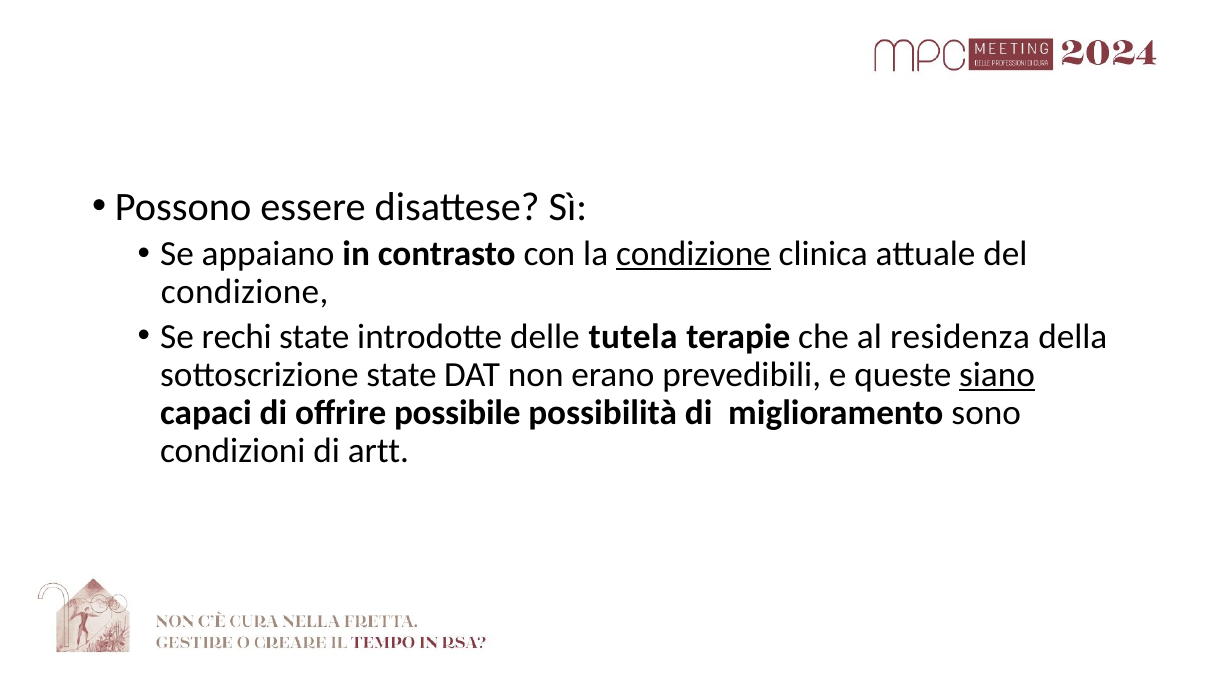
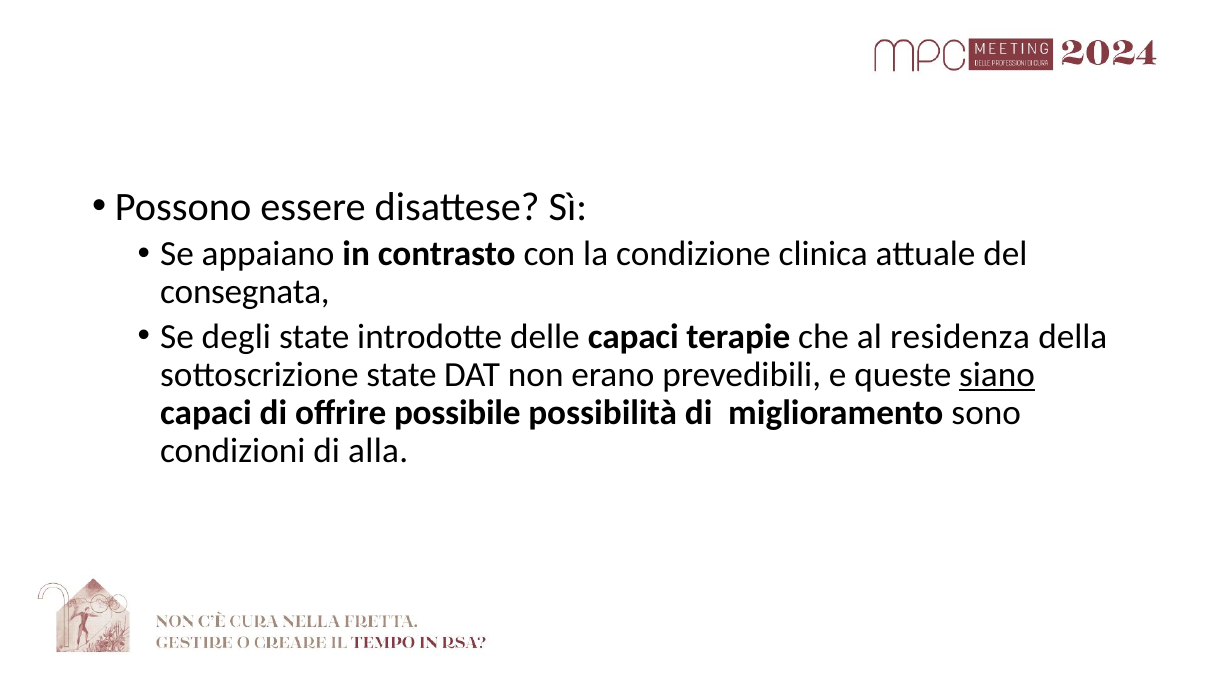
condizione underline: present -> none (693, 254)
condizione: condizione -> consegnata (245, 292)
rechi: rechi -> degli (236, 336)
delle tutela: tutela -> capaci (633, 336)
artt: artt -> alla (378, 451)
